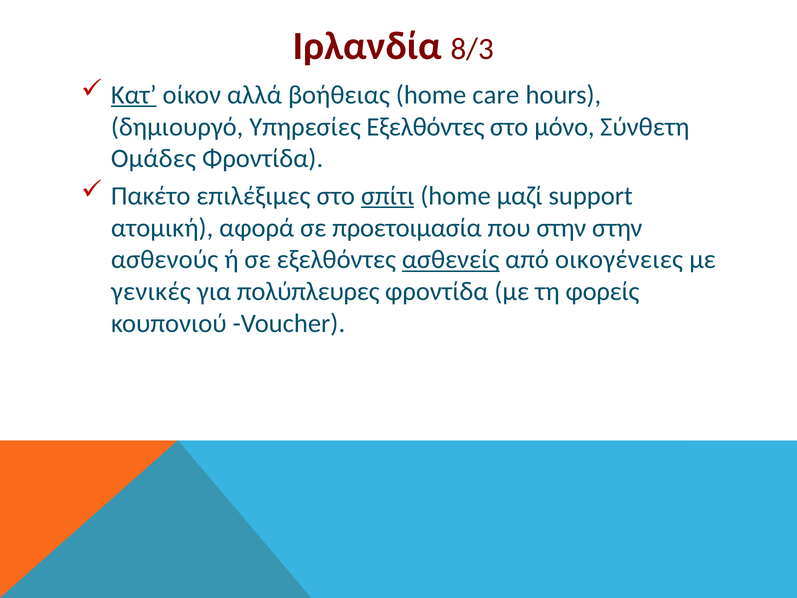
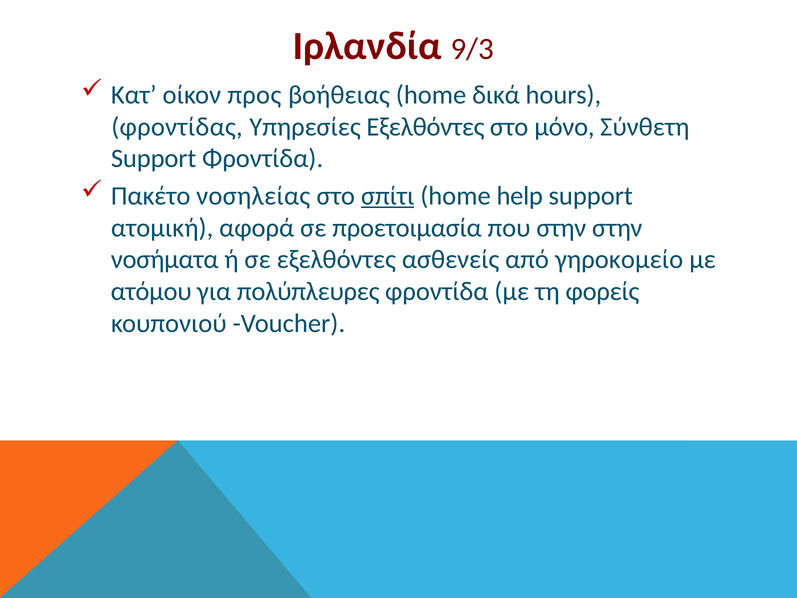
8/3: 8/3 -> 9/3 (472, 49)
Kατ underline: present -> none (134, 95)
αλλά: αλλά -> προς (254, 95)
care: care -> δικά (496, 95)
δημιουργό: δημιουργό -> φροντίδας (177, 127)
Ομάδες: Ομάδες -> Support (154, 159)
επιλέξιμες: επιλέξιμες -> νοσηλείας (253, 196)
μαζί: μαζί -> help (520, 196)
ασθενούς: ασθενούς -> νοσήματα (165, 260)
ασθενείς underline: present -> none (451, 260)
οικογένειες: οικογένειες -> γηροκομείο (619, 260)
γενικές: γενικές -> ατόμου (151, 291)
